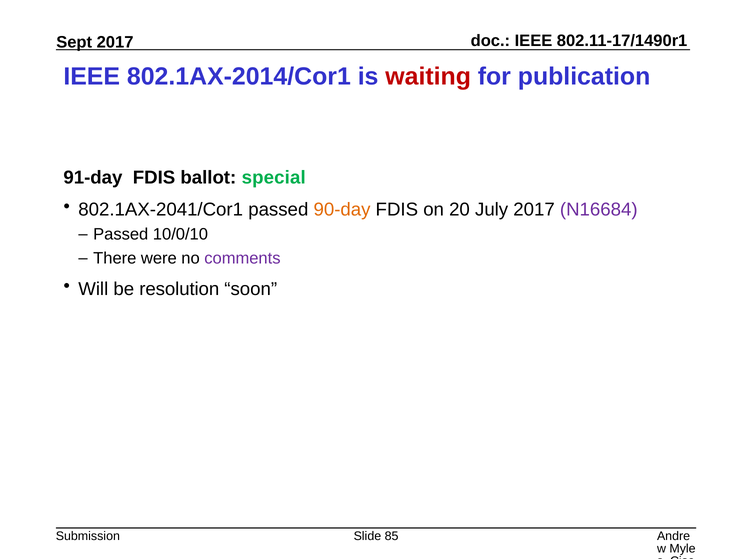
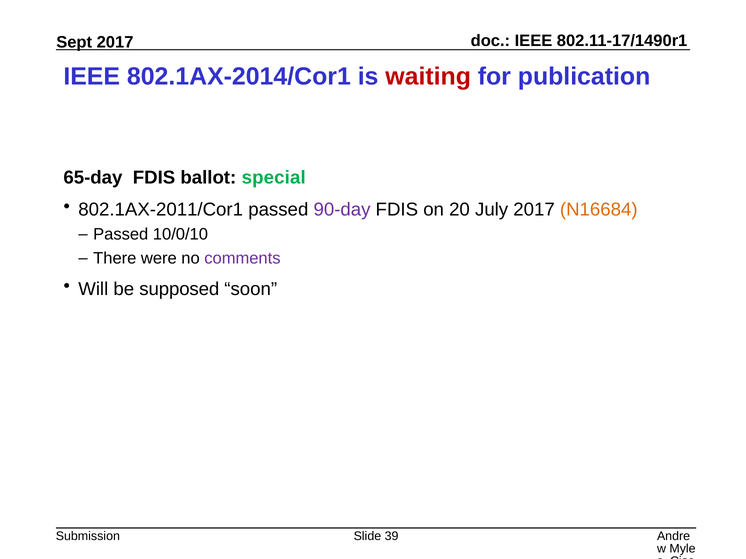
91-day: 91-day -> 65-day (93, 178)
802.1AX-2041/Cor1: 802.1AX-2041/Cor1 -> 802.1AX-2011/Cor1 (161, 210)
90-day colour: orange -> purple (342, 210)
N16684 colour: purple -> orange (599, 210)
resolution: resolution -> supposed (179, 289)
85: 85 -> 39 (392, 537)
